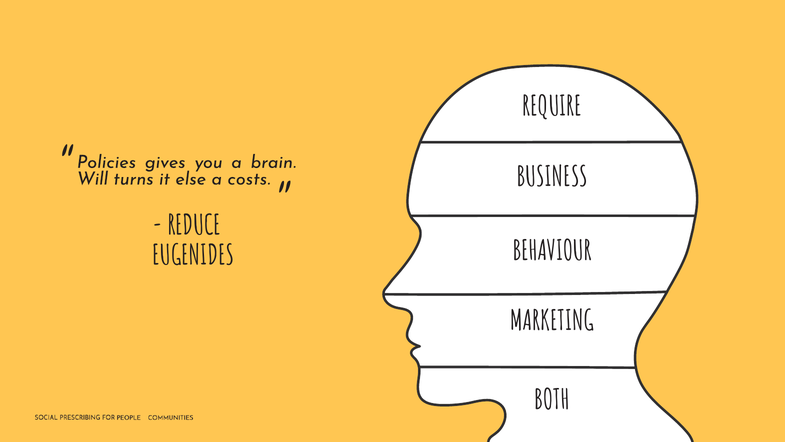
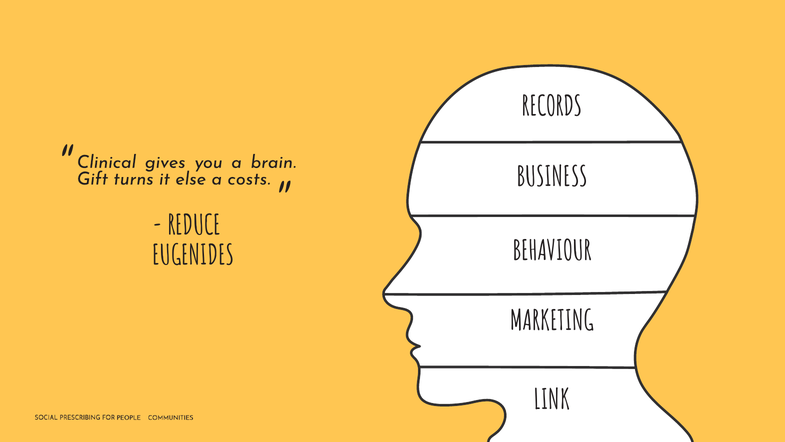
REQUIRE: REQUIRE -> RECORDS (552, 107)
Policies: Policies -> Clinical (106, 162)
Will: Will -> Gift (92, 178)
BOTH: BOTH -> LINK (552, 400)
